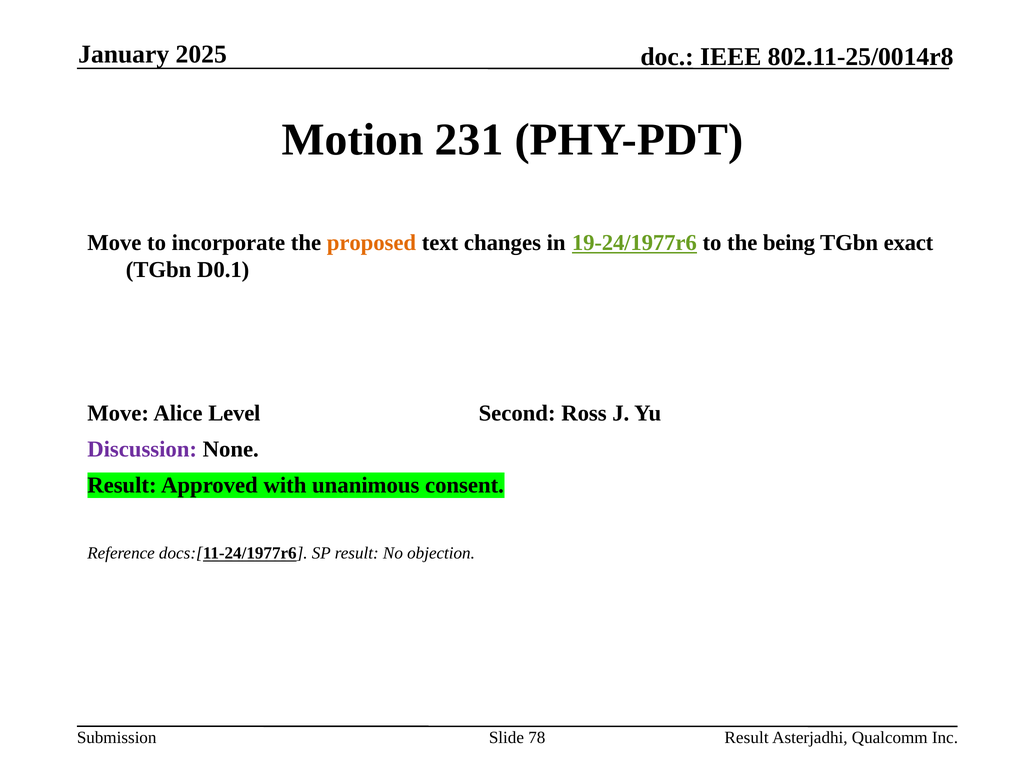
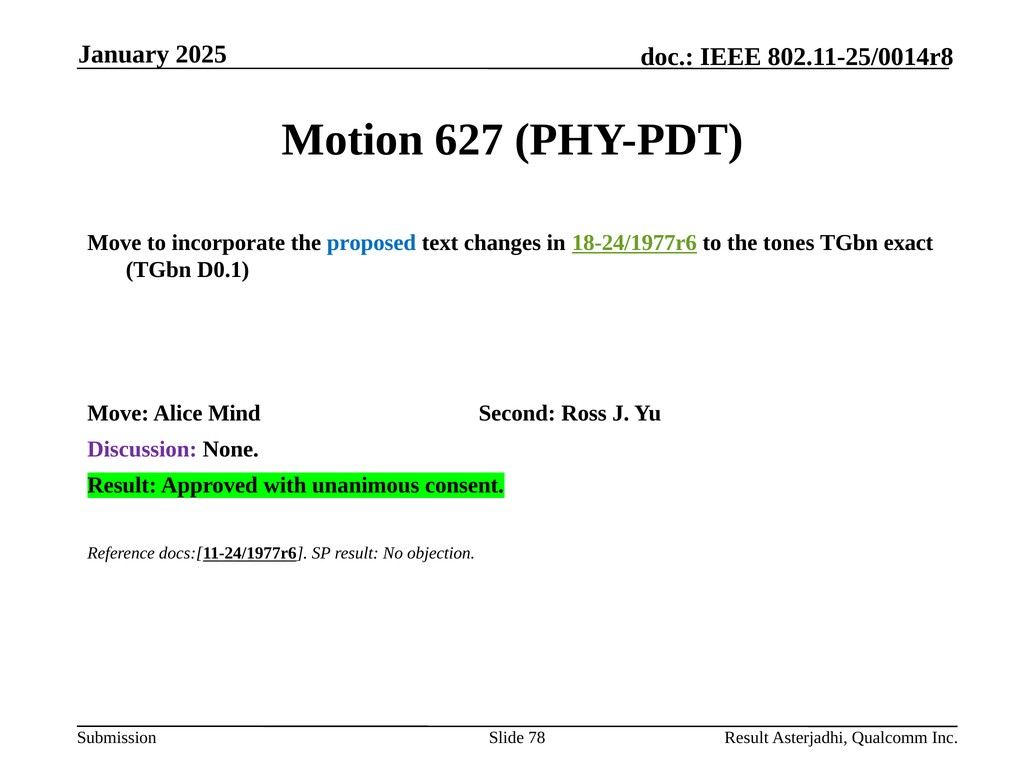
231: 231 -> 627 (469, 140)
proposed colour: orange -> blue (371, 243)
19-24/1977r6: 19-24/1977r6 -> 18-24/1977r6 (634, 243)
being: being -> tones (789, 243)
Level: Level -> Mind (234, 414)
